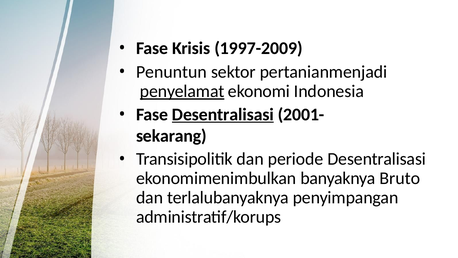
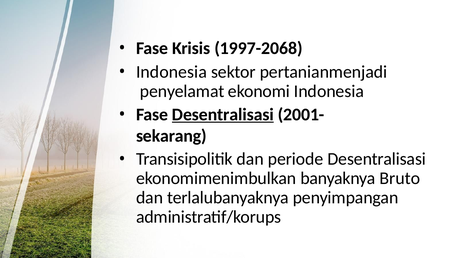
1997-2009: 1997-2009 -> 1997-2068 (259, 48)
Penuntun: Penuntun -> Indonesia (171, 72)
penyelamat underline: present -> none (182, 91)
